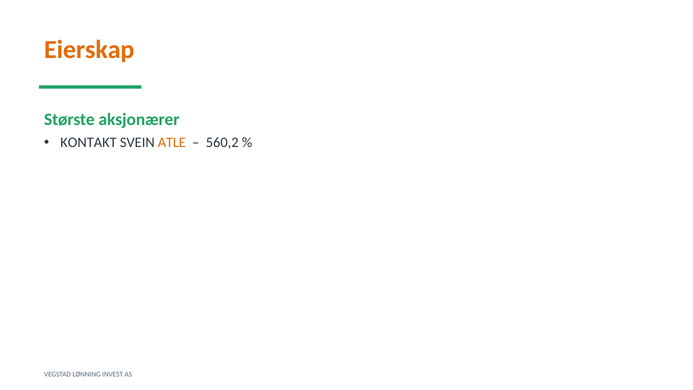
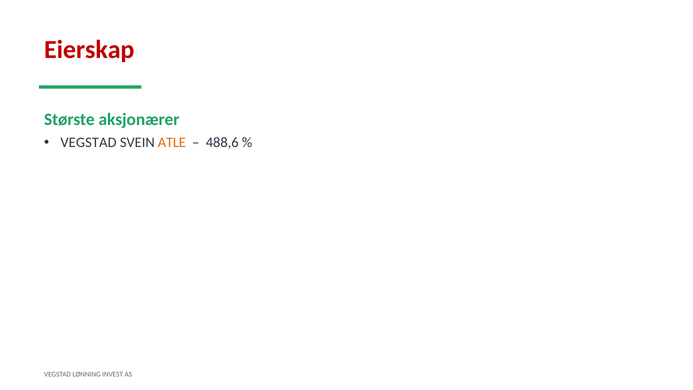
Eierskap colour: orange -> red (89, 49)
KONTAKT: KONTAKT -> VEGSTAD (88, 143)
560,2: 560,2 -> 488,6 (222, 143)
